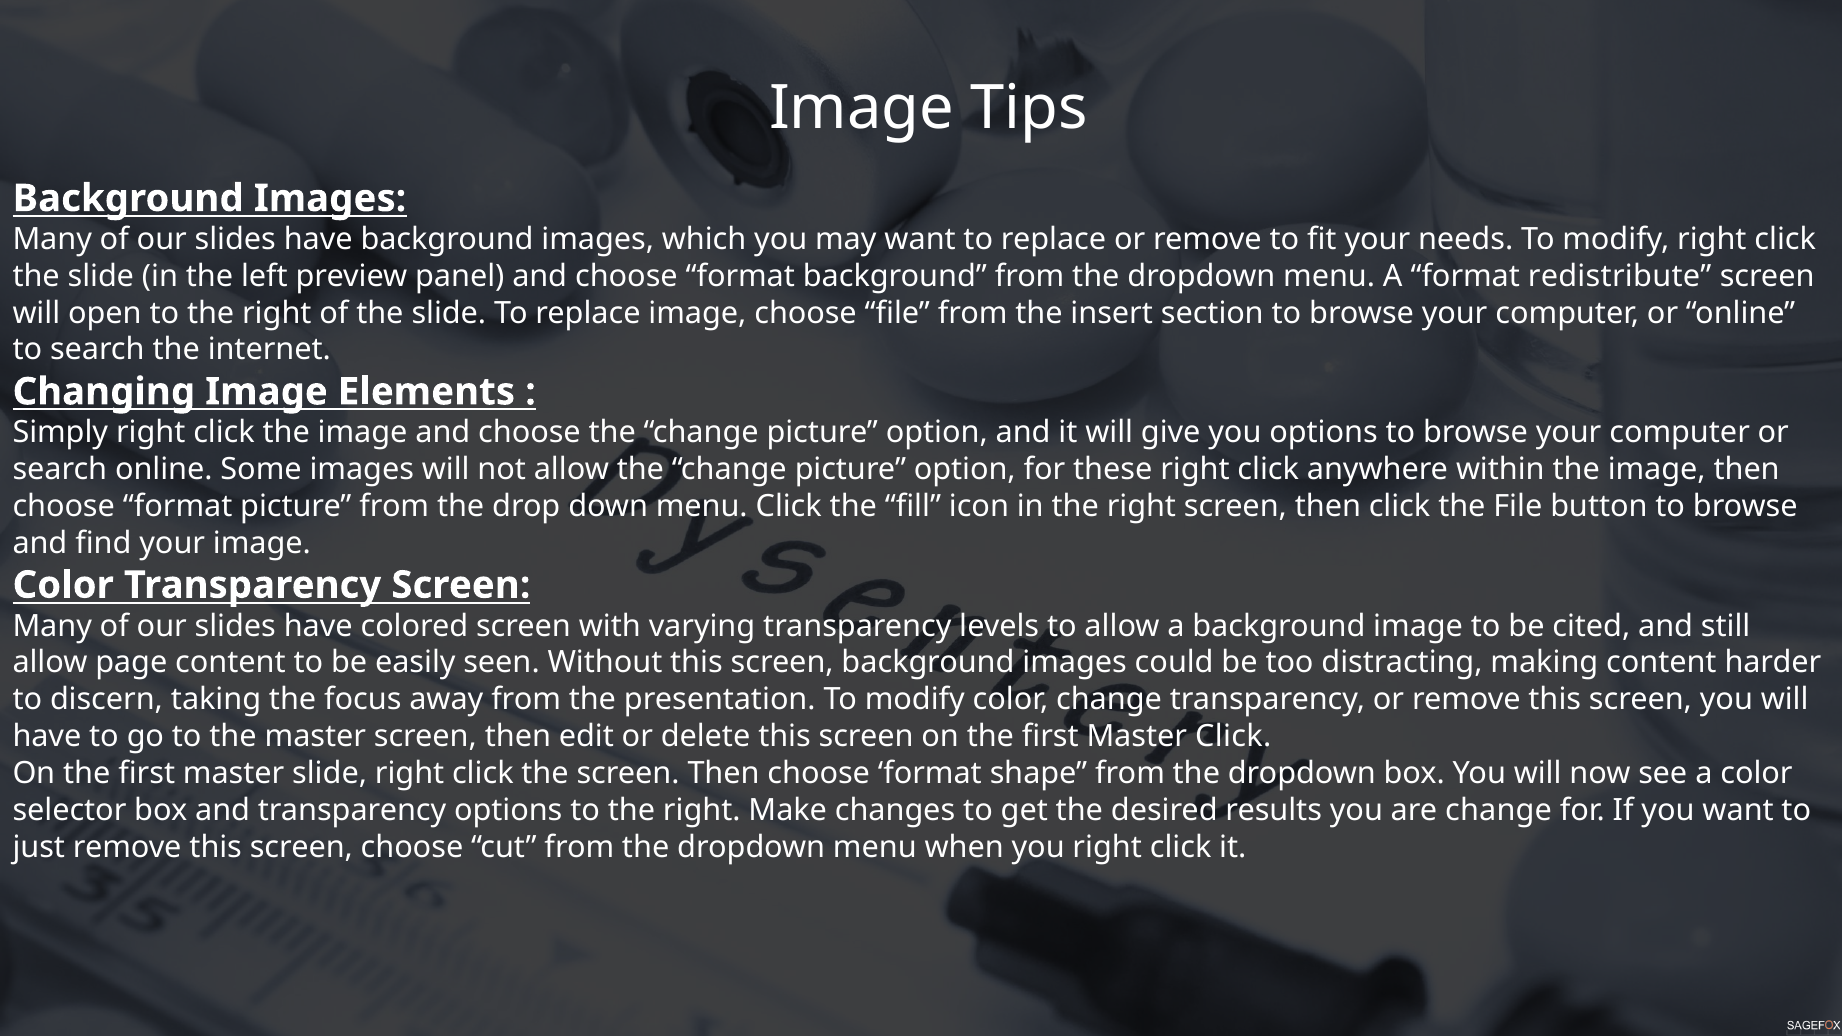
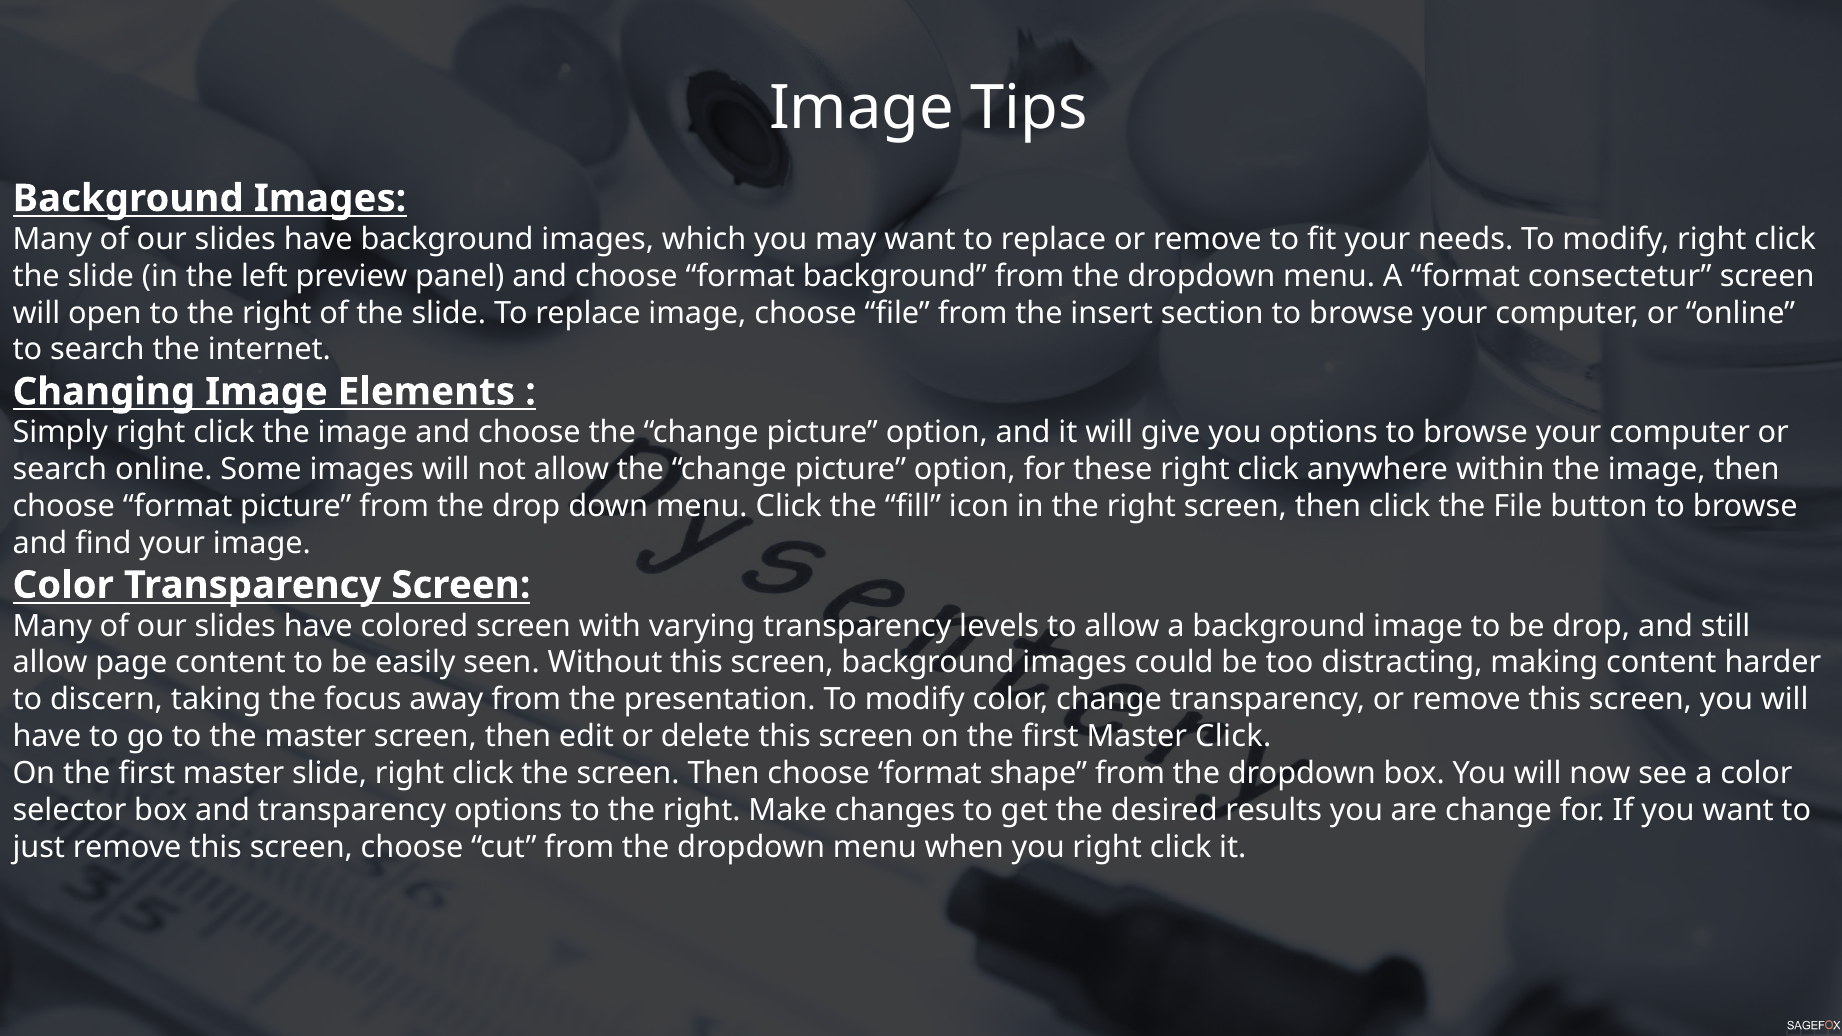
redistribute: redistribute -> consectetur (1620, 276)
be cited: cited -> drop (1591, 626)
